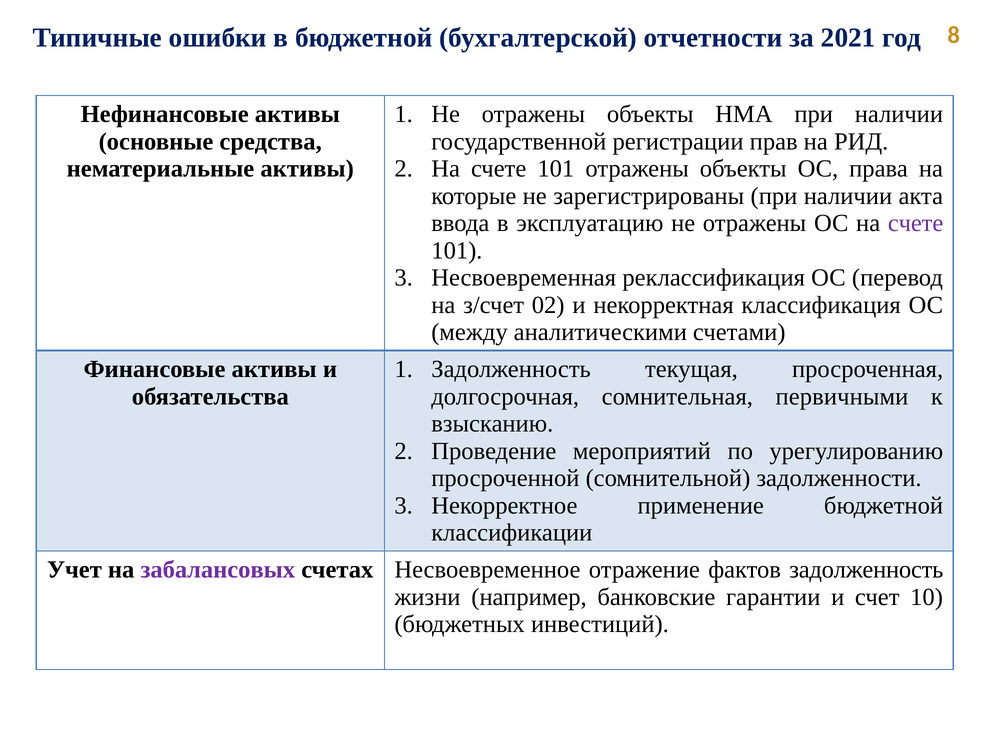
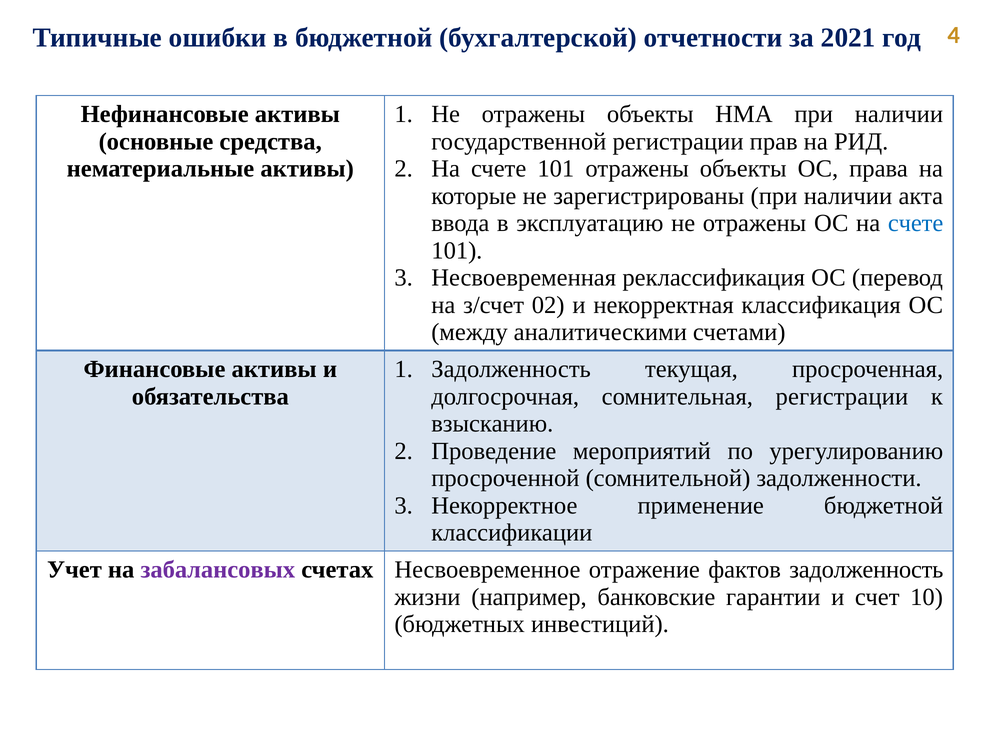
8: 8 -> 4 (954, 35)
счете colour: purple -> blue (916, 223)
сомнительная первичными: первичными -> регистрации (842, 396)
